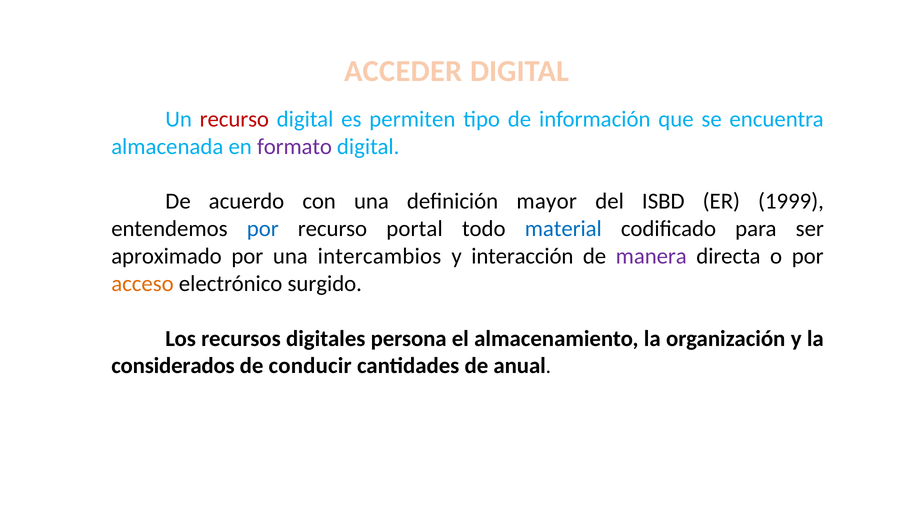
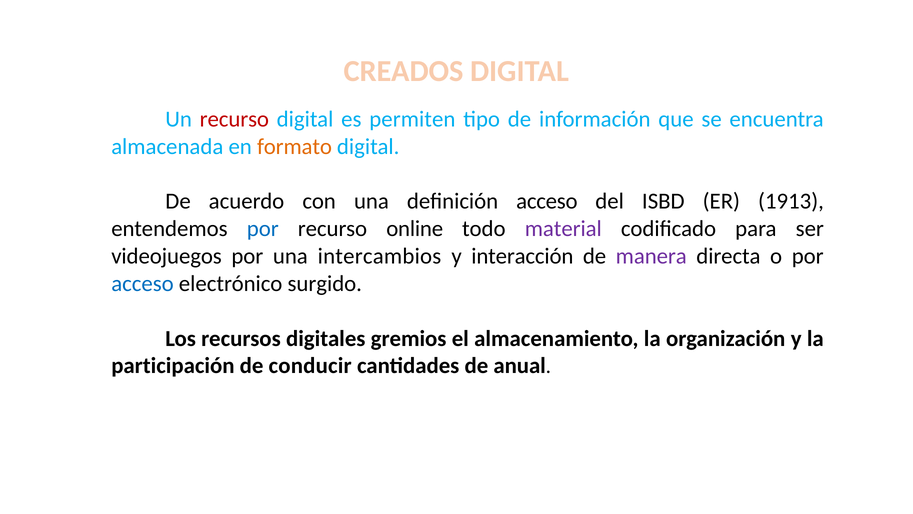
ACCEDER: ACCEDER -> CREADOS (404, 71)
formato colour: purple -> orange (294, 146)
definición mayor: mayor -> acceso (547, 201)
1999: 1999 -> 1913 (791, 201)
portal: portal -> online (415, 229)
material colour: blue -> purple (563, 229)
aproximado: aproximado -> videojuegos (167, 256)
acceso colour: orange -> blue (142, 283)
persona: persona -> gremios (409, 338)
considerados: considerados -> participación (173, 366)
